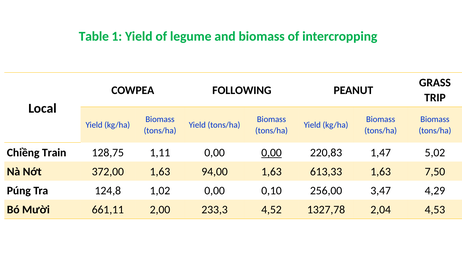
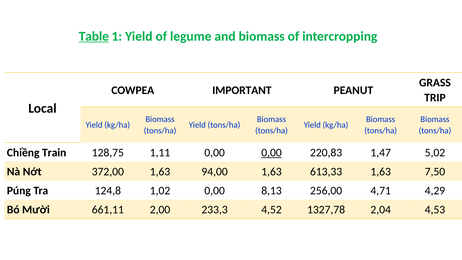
Table underline: none -> present (94, 36)
FOLLOWING: FOLLOWING -> IMPORTANT (242, 90)
0,10: 0,10 -> 8,13 (272, 191)
3,47: 3,47 -> 4,71 (381, 191)
